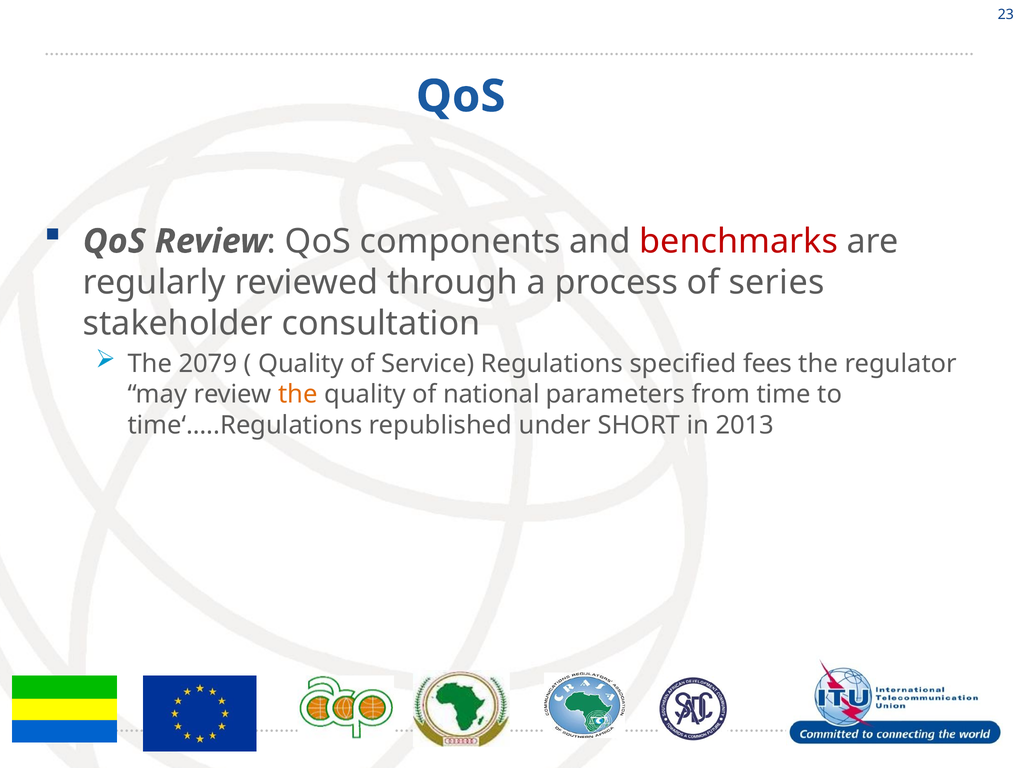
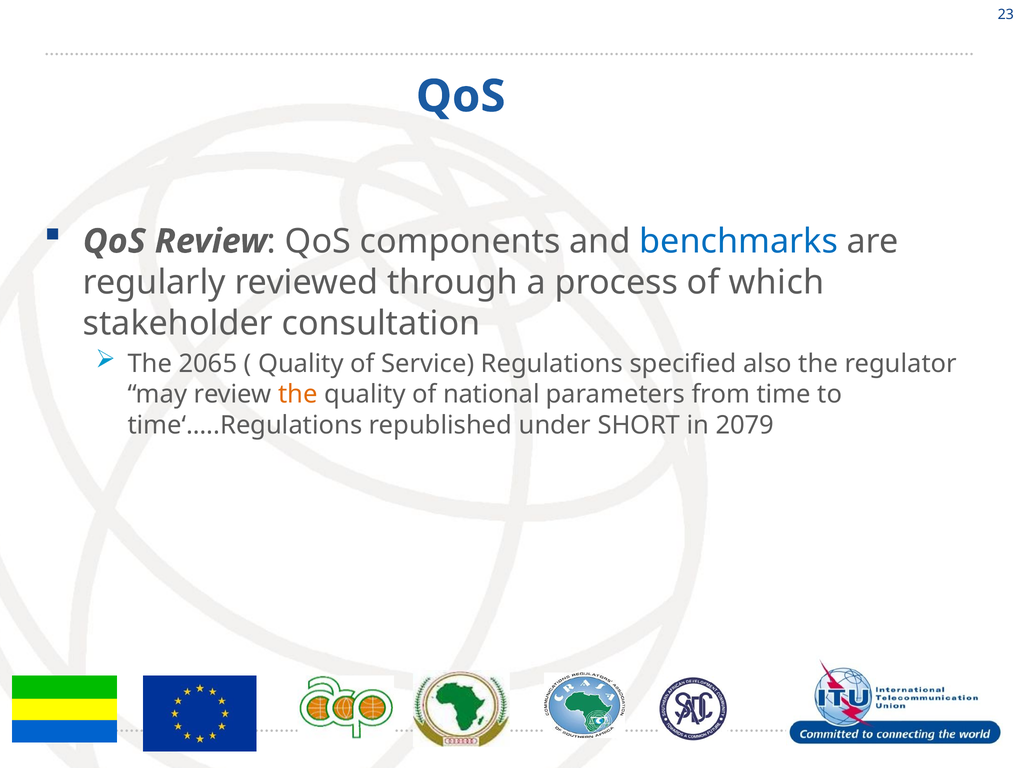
benchmarks colour: red -> blue (739, 241)
series: series -> which (777, 282)
2079: 2079 -> 2065 (208, 364)
fees: fees -> also (767, 364)
2013: 2013 -> 2079 (745, 425)
